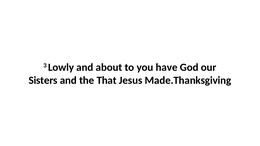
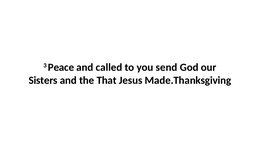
Lowly: Lowly -> Peace (61, 67)
about: about -> called (109, 67)
have: have -> send (167, 67)
